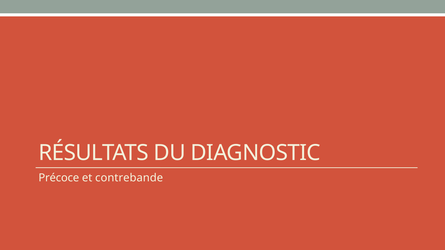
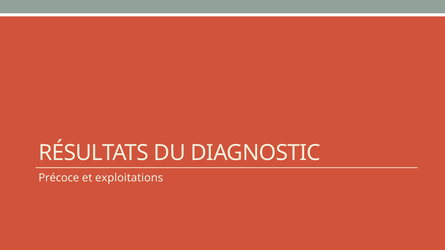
contrebande: contrebande -> exploitations (129, 178)
